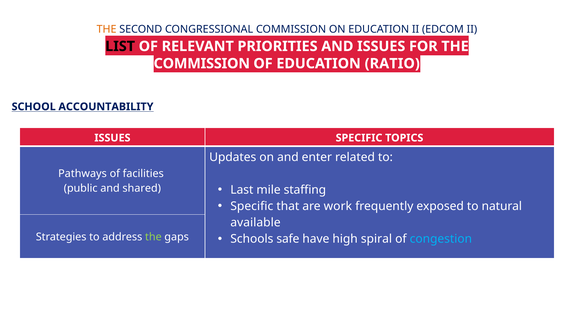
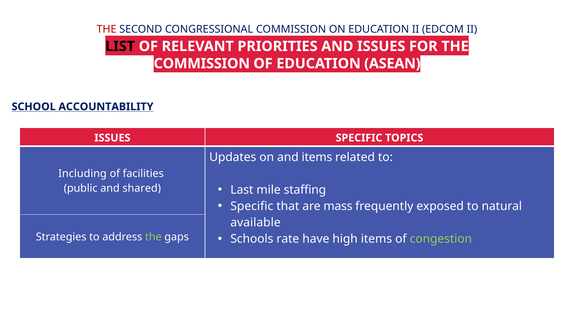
THE colour: orange -> red (107, 29)
RATIO: RATIO -> ASEAN (392, 64)
and enter: enter -> items (317, 157)
Pathways: Pathways -> Including (82, 174)
work: work -> mass (338, 206)
safe: safe -> rate (288, 239)
high spiral: spiral -> items (376, 239)
congestion colour: light blue -> light green (441, 239)
